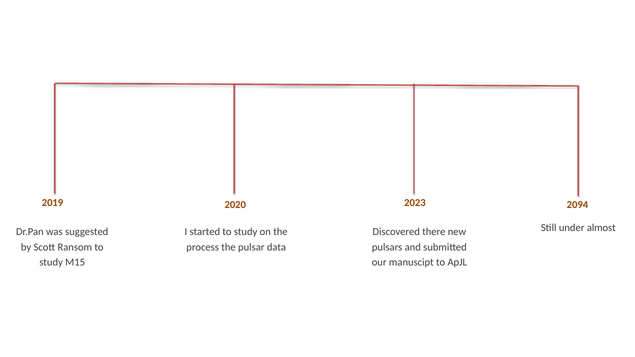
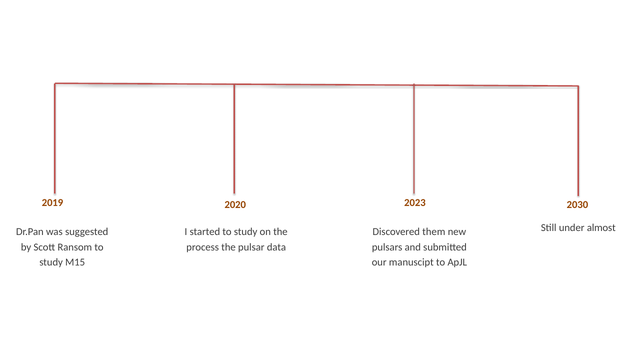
2094: 2094 -> 2030 (577, 205)
there: there -> them (434, 232)
